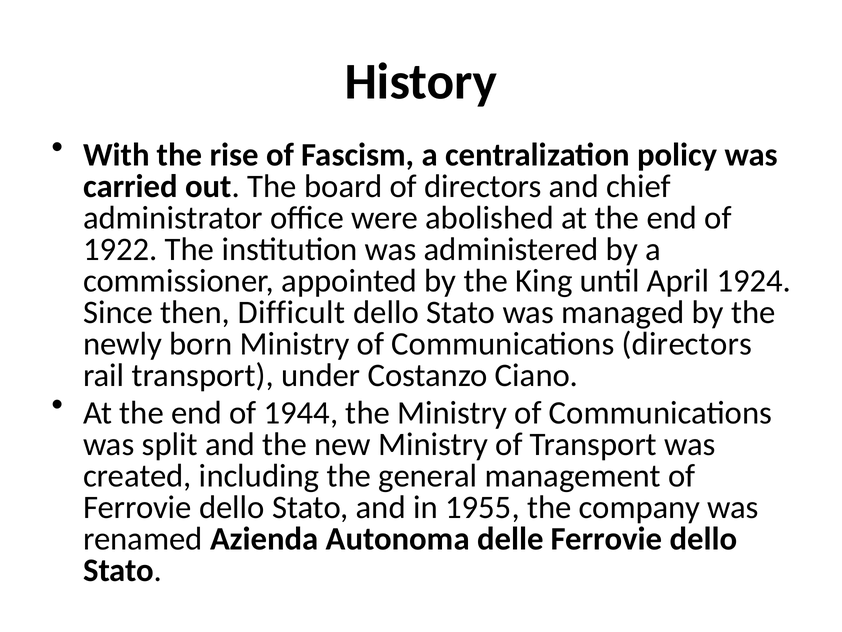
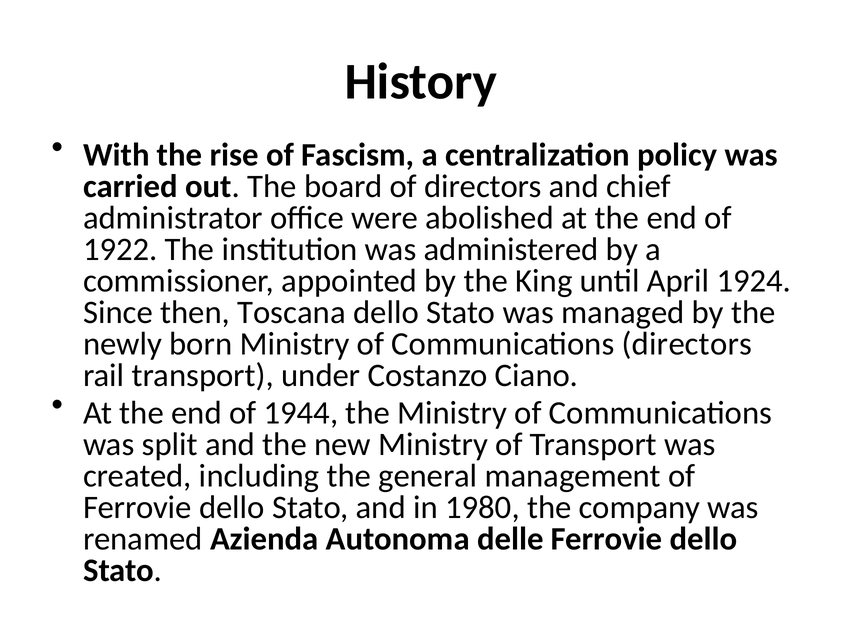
Difficult: Difficult -> Toscana (292, 312)
1955: 1955 -> 1980 (482, 507)
